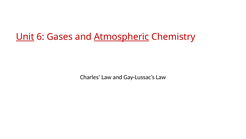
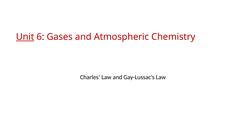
Atmospheric underline: present -> none (121, 37)
